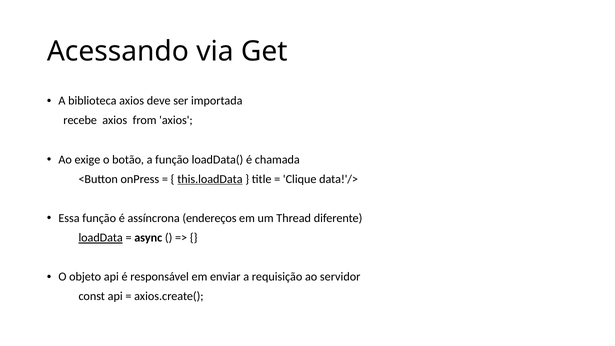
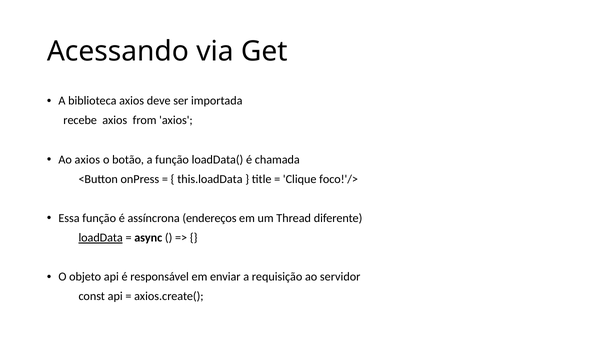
Ao exige: exige -> axios (87, 160)
this.loadData underline: present -> none (210, 179)
data!'/>: data!'/> -> foco!'/> (339, 179)
